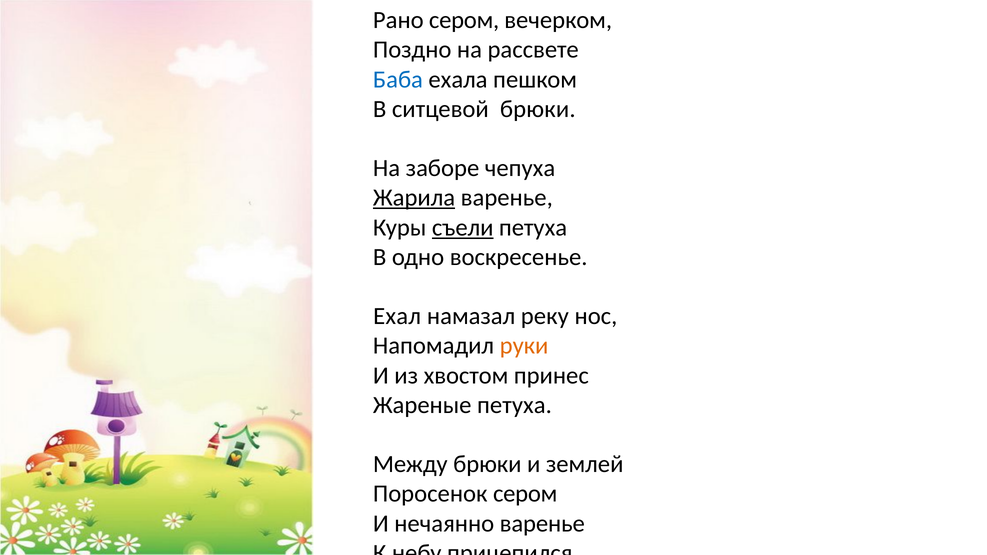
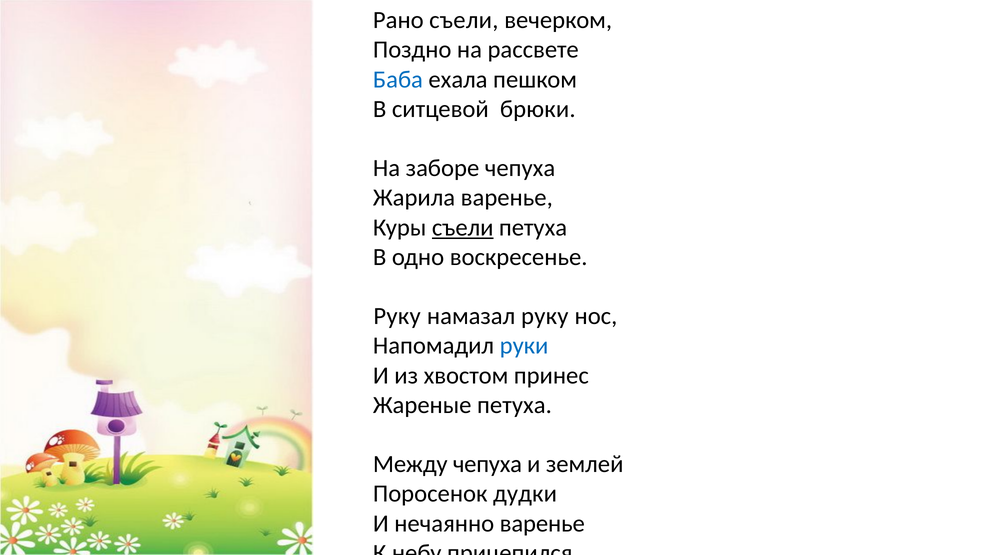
Рано сером: сером -> съели (464, 20)
Жарила underline: present -> none (414, 198)
Ехал: Ехал -> Руку (397, 316)
намазал реку: реку -> руку (545, 316)
руки colour: orange -> blue (524, 346)
Между брюки: брюки -> чепуха (487, 464)
Поросенок сером: сером -> дудки (525, 494)
